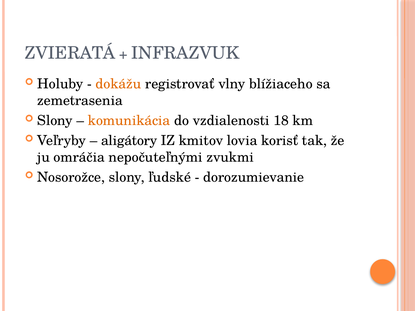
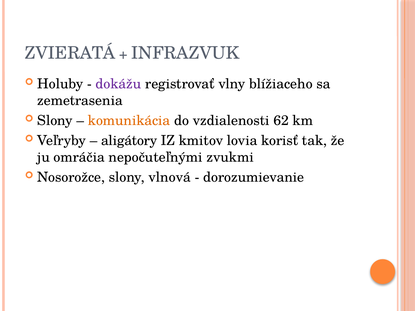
dokážu colour: orange -> purple (119, 84)
18: 18 -> 62 (281, 121)
ľudské: ľudské -> vlnová (170, 177)
